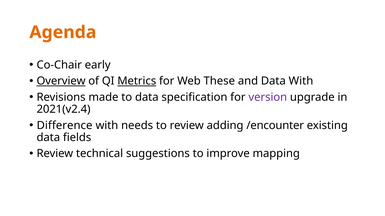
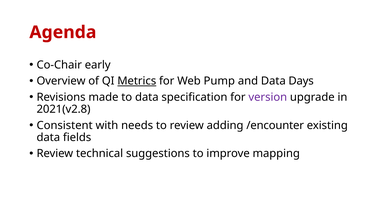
Agenda colour: orange -> red (63, 32)
Overview underline: present -> none (61, 81)
These: These -> Pump (219, 81)
Data With: With -> Days (301, 81)
2021(v2.4: 2021(v2.4 -> 2021(v2.8 (64, 110)
Difference: Difference -> Consistent (65, 126)
